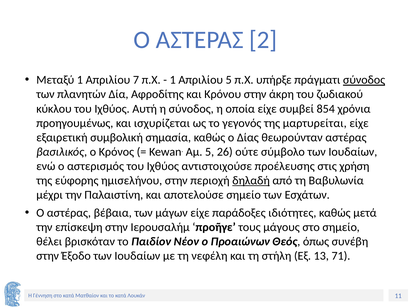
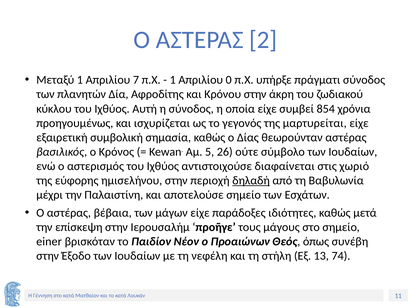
Απριλίου 5: 5 -> 0 (229, 80)
σύνοδος underline: present -> none (364, 80)
προέλευσης: προέλευσης -> διαφαίνεται (285, 166)
χρήση: χρήση -> χωριό (354, 166)
θέλει: θέλει -> einer (49, 242)
71: 71 -> 74 (341, 256)
